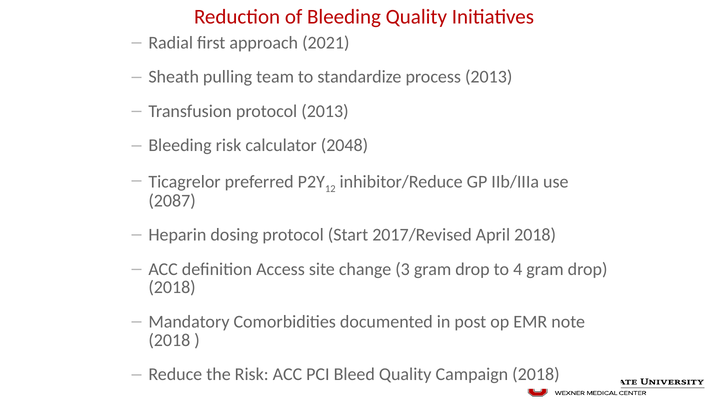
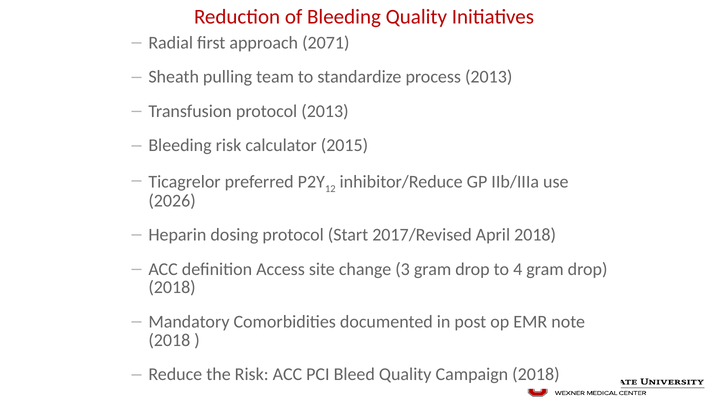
2021: 2021 -> 2071 (326, 43)
2048: 2048 -> 2015 (344, 146)
2087: 2087 -> 2026 (172, 201)
